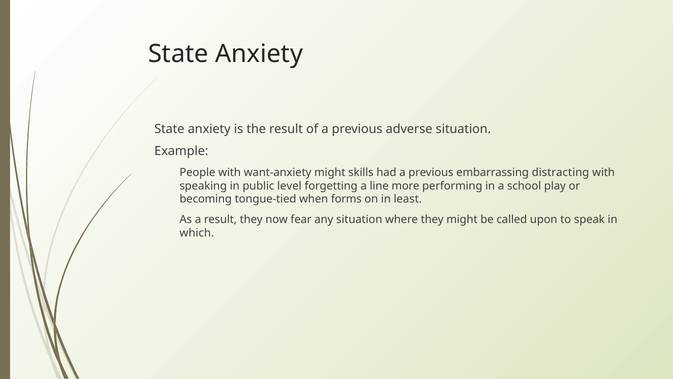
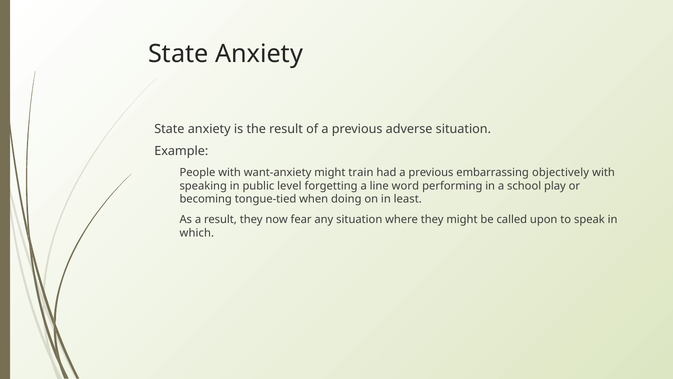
skills: skills -> train (361, 172)
distracting: distracting -> objectively (561, 172)
more: more -> word (405, 186)
forms: forms -> doing (346, 199)
